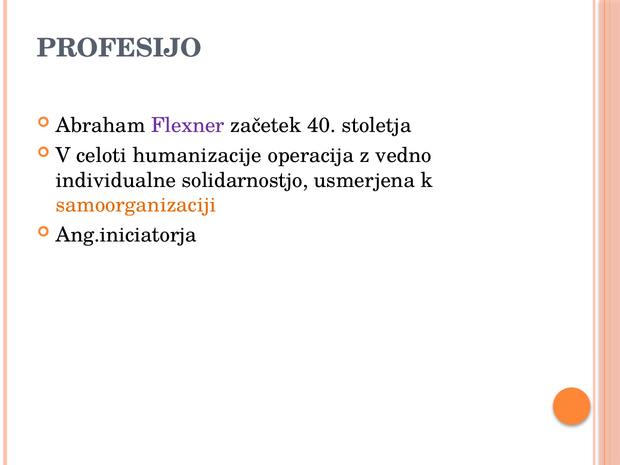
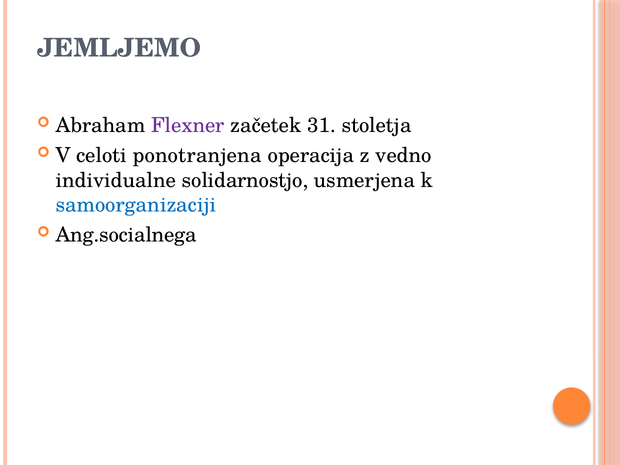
PROFESIJO: PROFESIJO -> JEMLJEMO (119, 48)
40: 40 -> 31 (322, 125)
humanizacije: humanizacije -> ponotranjena (197, 155)
samoorganizaciji colour: orange -> blue (136, 205)
Ang.iniciatorja: Ang.iniciatorja -> Ang.socialnega (126, 235)
